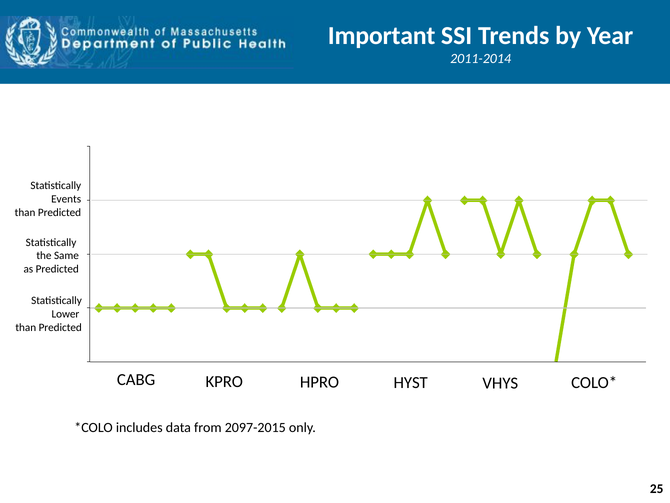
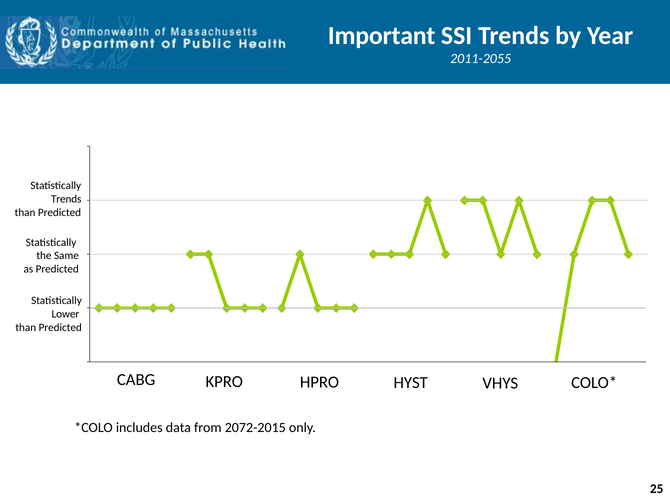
2011-2014: 2011-2014 -> 2011-2055 (481, 59)
Events: Events -> Trends (66, 199)
2097-2015: 2097-2015 -> 2072-2015 (255, 427)
